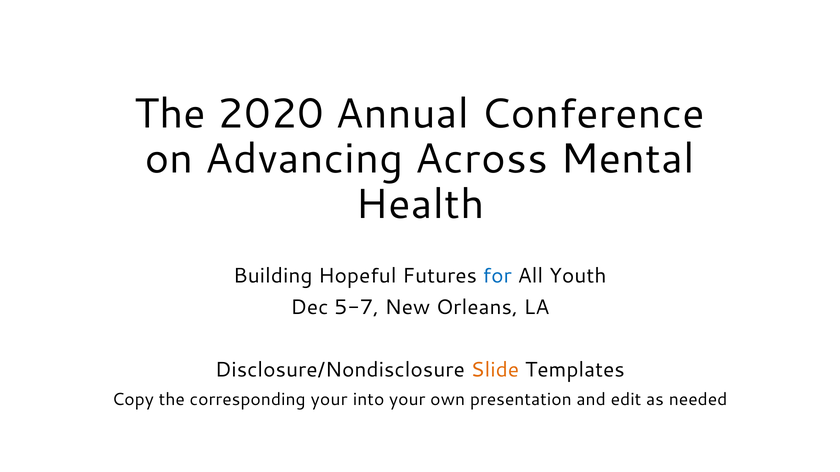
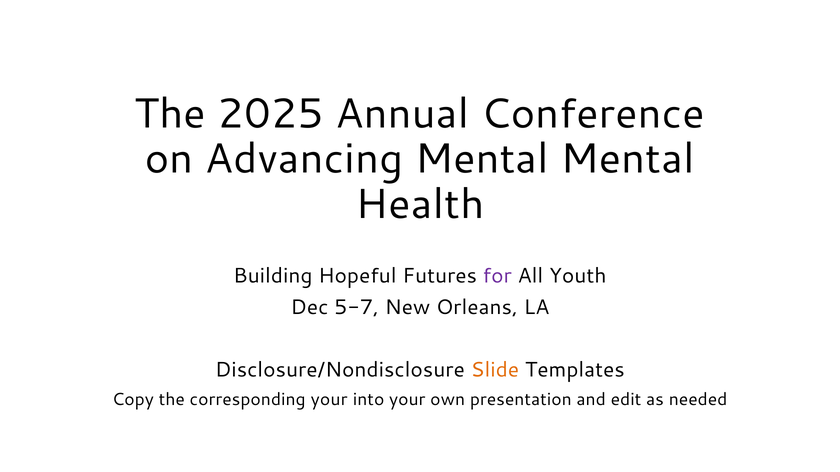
2020: 2020 -> 2025 (271, 114)
Advancing Across: Across -> Mental (482, 159)
for colour: blue -> purple (497, 276)
